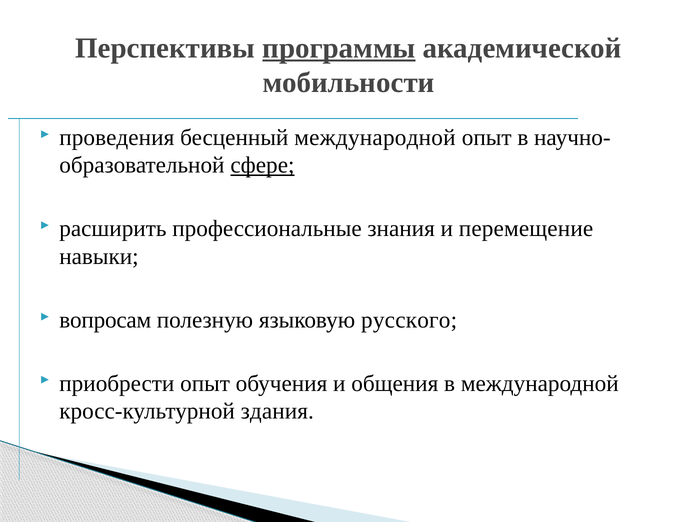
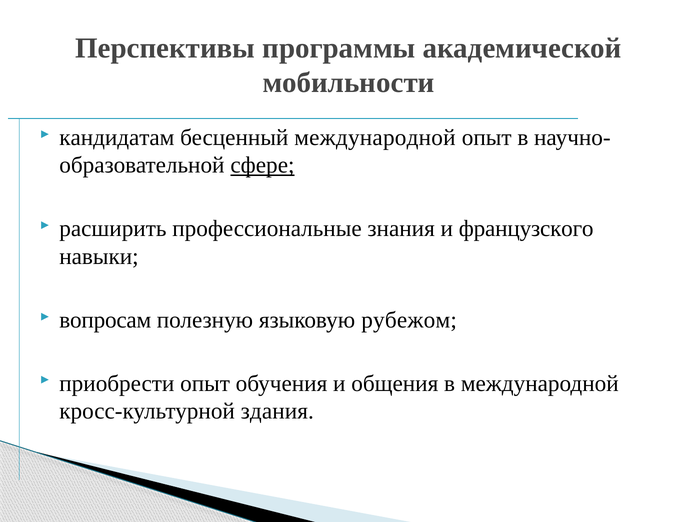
программы underline: present -> none (339, 48)
проведения: проведения -> кандидатам (117, 137)
перемещение: перемещение -> французского (526, 229)
русского: русского -> рубежом (409, 320)
